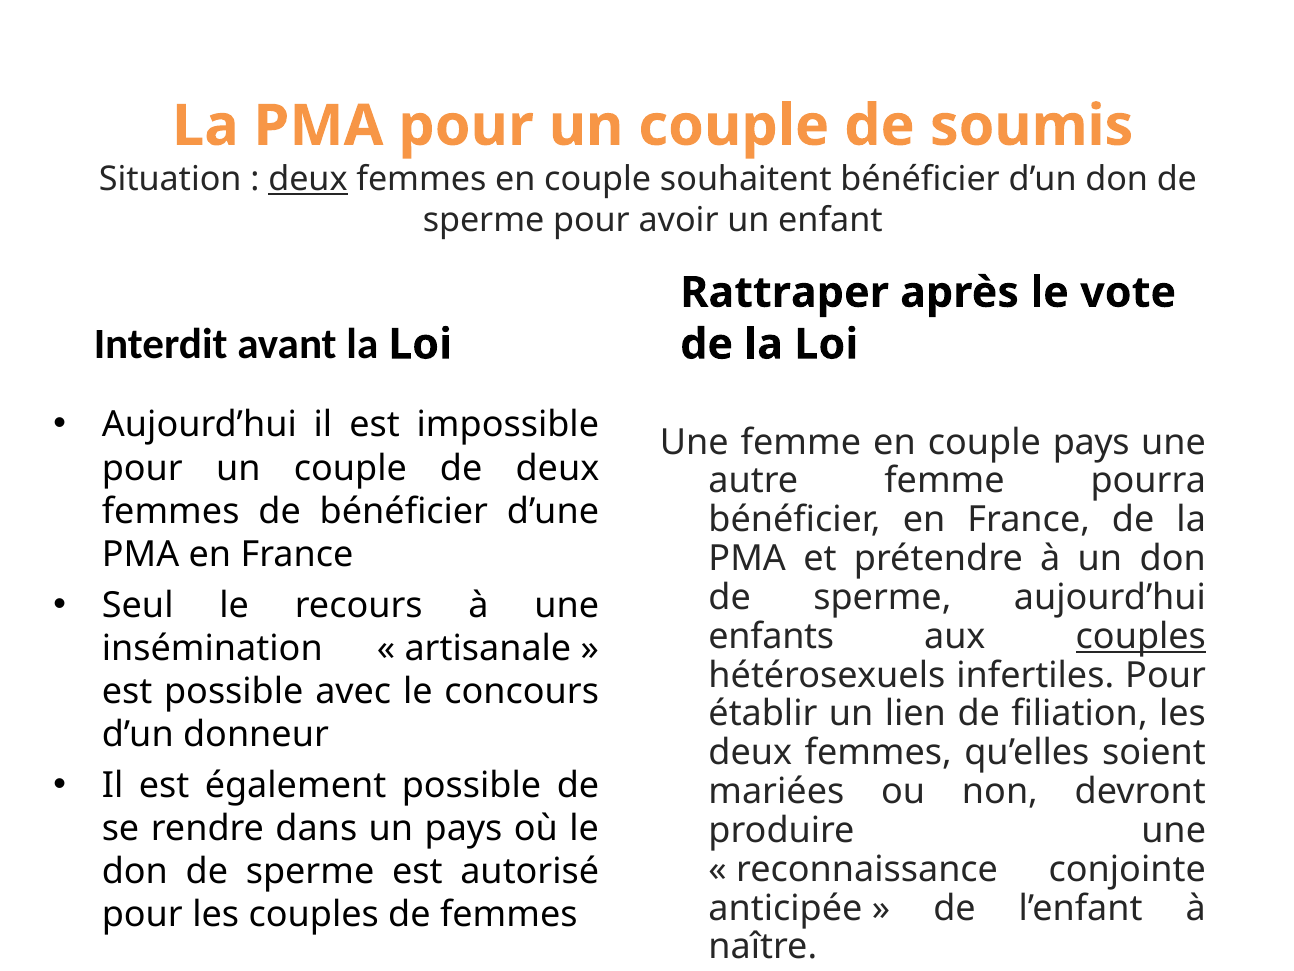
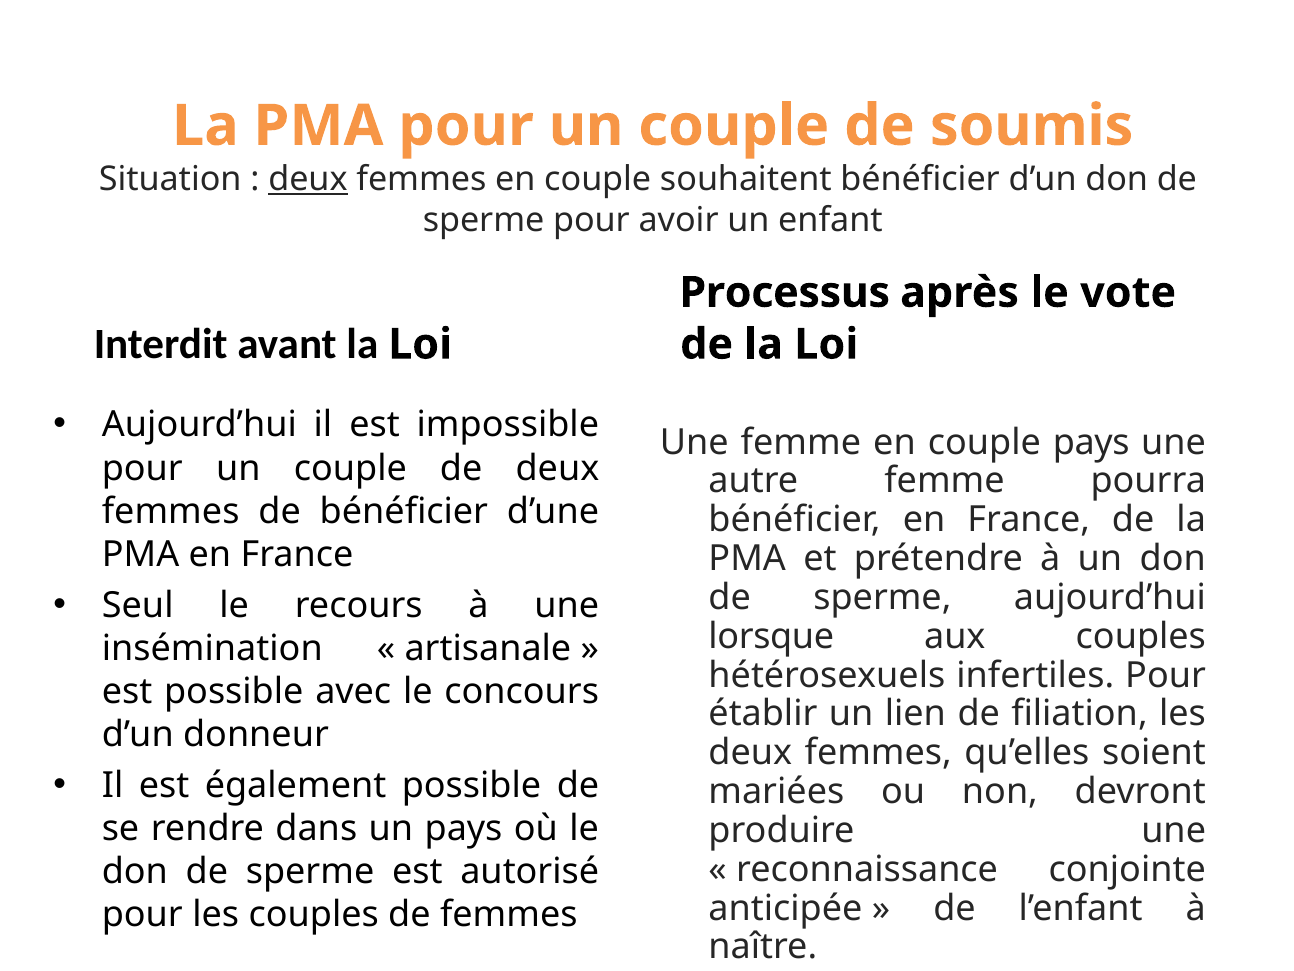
Rattraper: Rattraper -> Processus (785, 292)
enfants: enfants -> lorsque (771, 636)
couples underline: present -> none (1141, 636)
